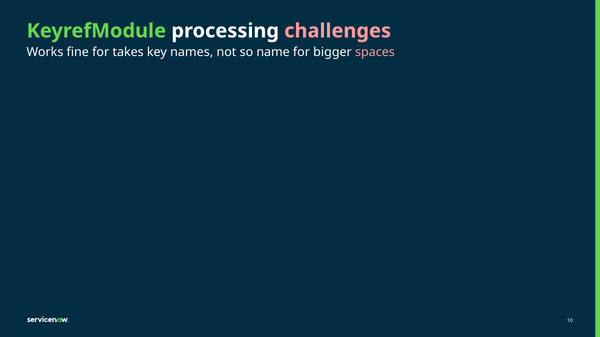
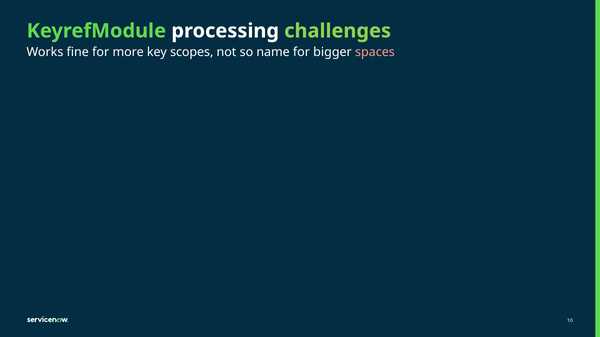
challenges colour: pink -> light green (338, 31)
takes: takes -> more (128, 52)
names: names -> scopes (192, 52)
